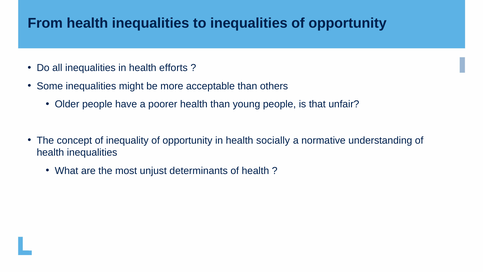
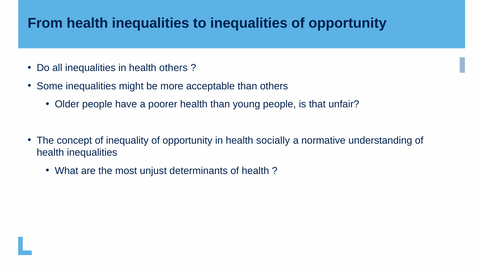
health efforts: efforts -> others (173, 68)
